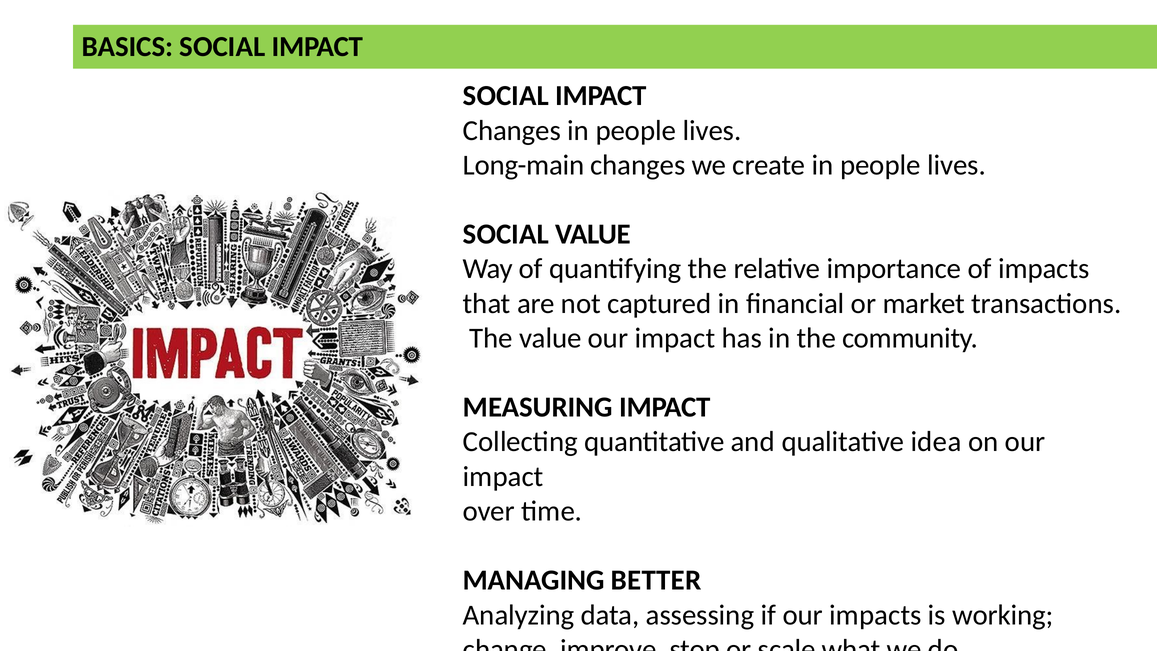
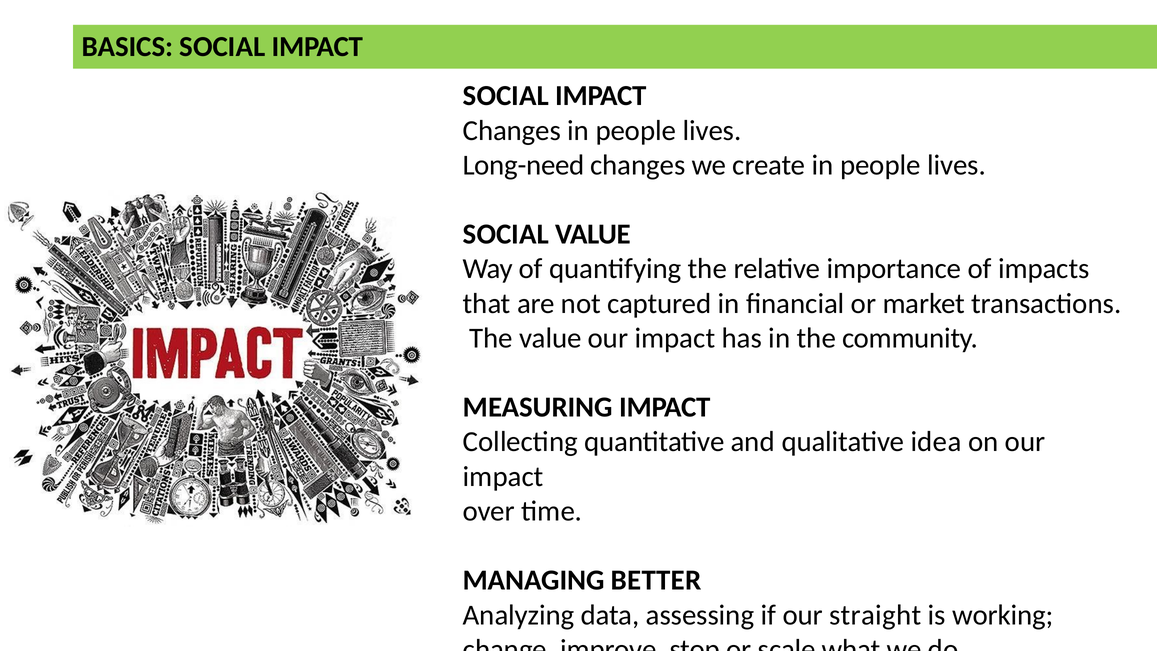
Long-main: Long-main -> Long-need (524, 165)
our impacts: impacts -> straight (875, 615)
